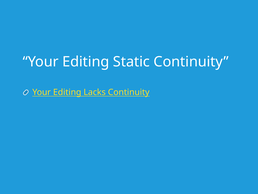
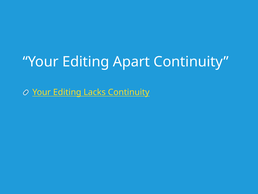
Static: Static -> Apart (131, 62)
